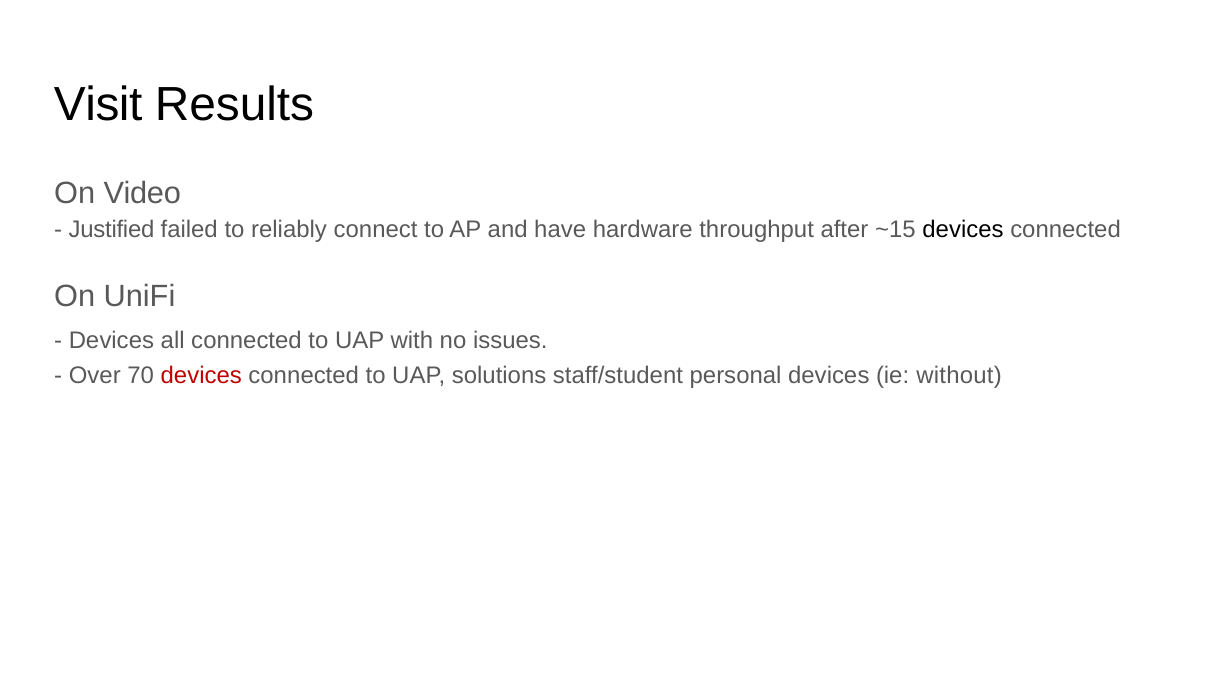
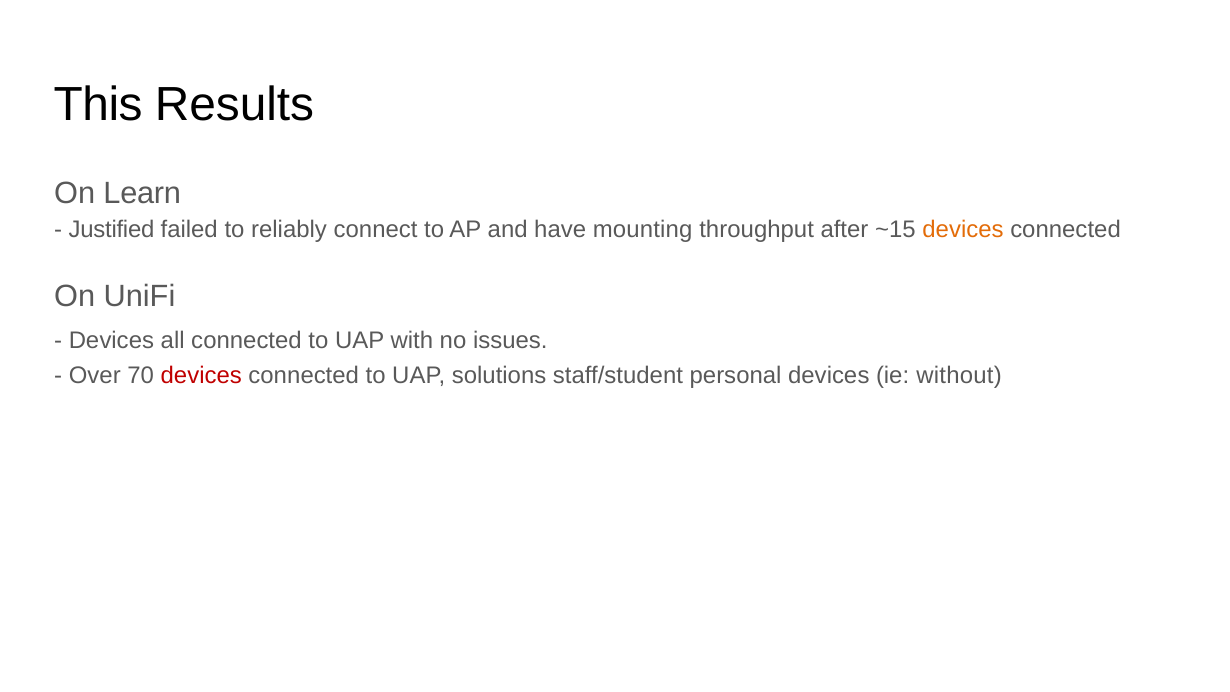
Visit: Visit -> This (98, 104)
Video: Video -> Learn (142, 193)
hardware: hardware -> mounting (643, 230)
devices colour: black -> orange (963, 230)
